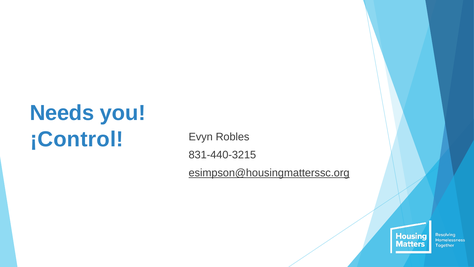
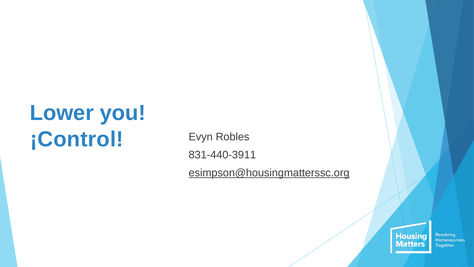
Needs: Needs -> Lower (62, 113)
831-440-3215: 831-440-3215 -> 831-440-3911 (222, 155)
